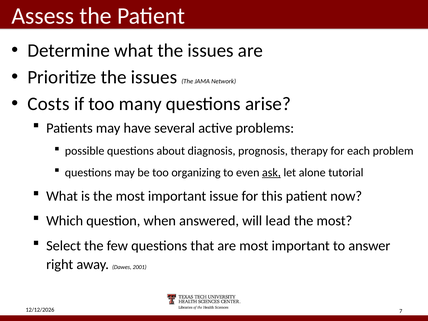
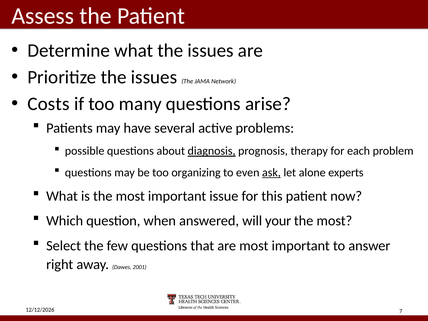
diagnosis underline: none -> present (212, 151)
tutorial: tutorial -> experts (346, 173)
lead: lead -> your (278, 221)
